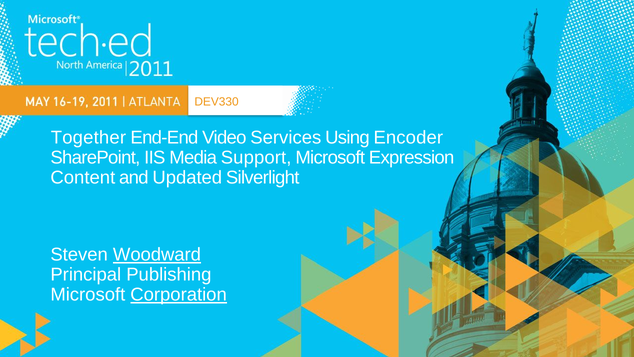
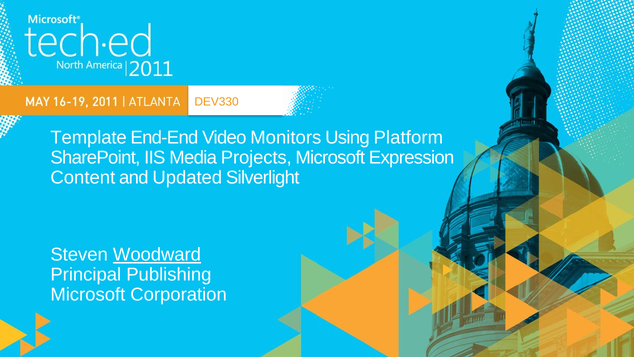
Together: Together -> Template (89, 137)
Services: Services -> Monitors (286, 137)
Encoder: Encoder -> Platform (408, 137)
Support: Support -> Projects (256, 157)
Corporation underline: present -> none (179, 295)
